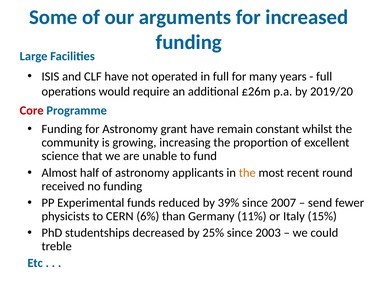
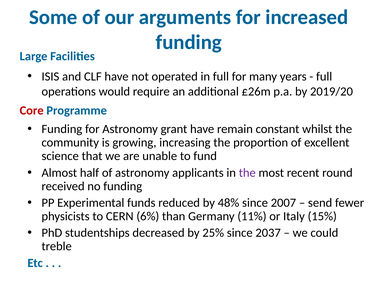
the colour: orange -> purple (247, 173)
39%: 39% -> 48% (229, 203)
2003: 2003 -> 2037 (268, 233)
